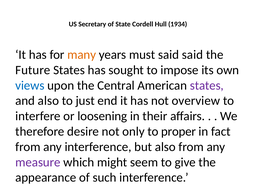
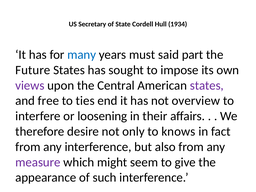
many colour: orange -> blue (82, 55)
said said: said -> part (192, 55)
views colour: blue -> purple (30, 85)
and also: also -> free (48, 101)
just: just -> ties (85, 101)
proper: proper -> knows (178, 131)
